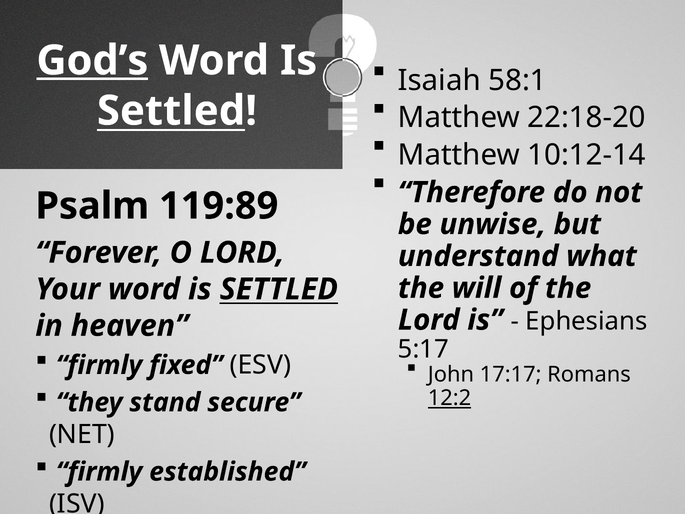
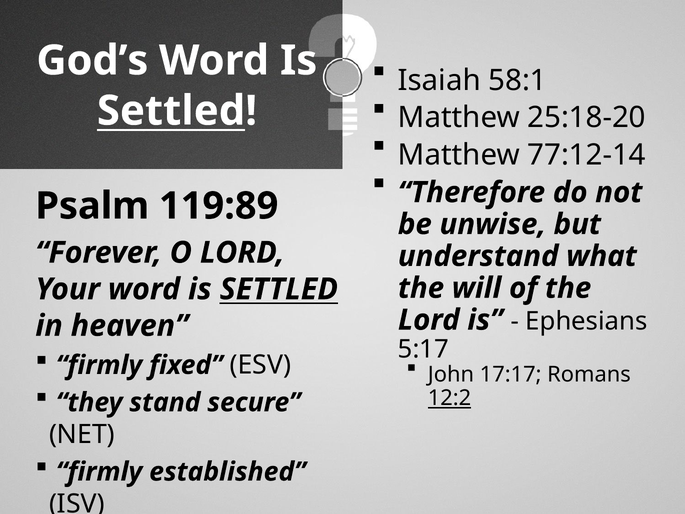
God’s underline: present -> none (92, 61)
22:18-20: 22:18-20 -> 25:18-20 (587, 118)
10:12-14: 10:12-14 -> 77:12-14 (587, 155)
